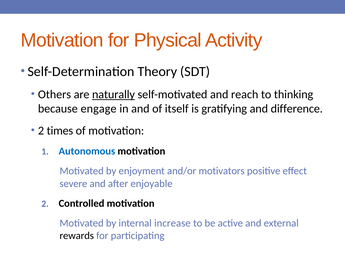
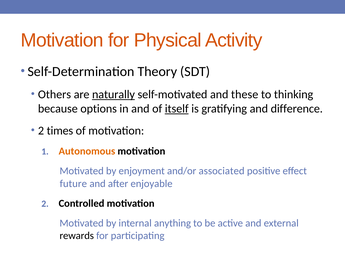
reach: reach -> these (245, 94)
engage: engage -> options (99, 109)
itself underline: none -> present (177, 109)
Autonomous colour: blue -> orange (87, 151)
motivators: motivators -> associated (222, 171)
severe: severe -> future (73, 183)
increase: increase -> anything (173, 223)
